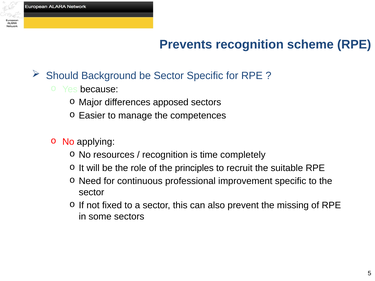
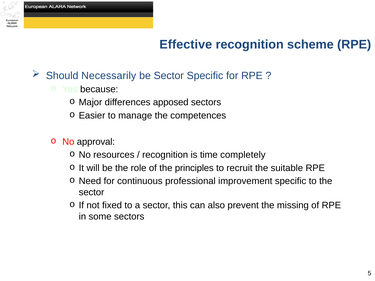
Prevents: Prevents -> Effective (186, 45)
Background: Background -> Necessarily (109, 76)
applying: applying -> approval (96, 142)
